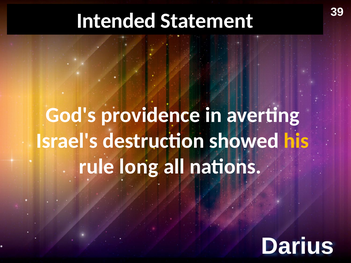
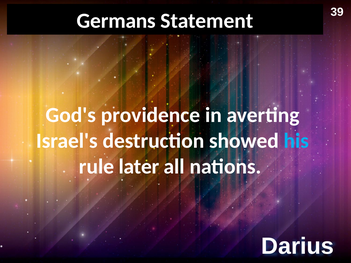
Intended: Intended -> Germans (116, 21)
his colour: yellow -> light blue (296, 141)
long: long -> later (139, 167)
